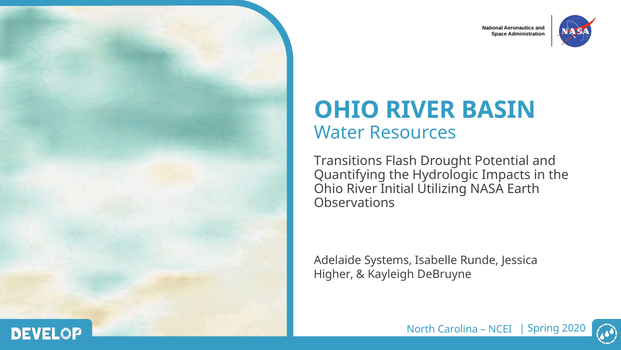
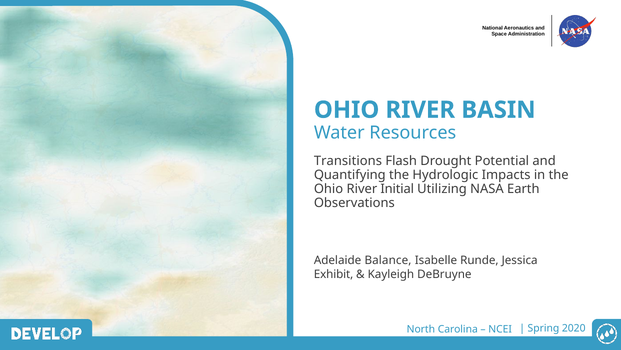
Systems: Systems -> Balance (388, 260)
Higher: Higher -> Exhibit (334, 274)
